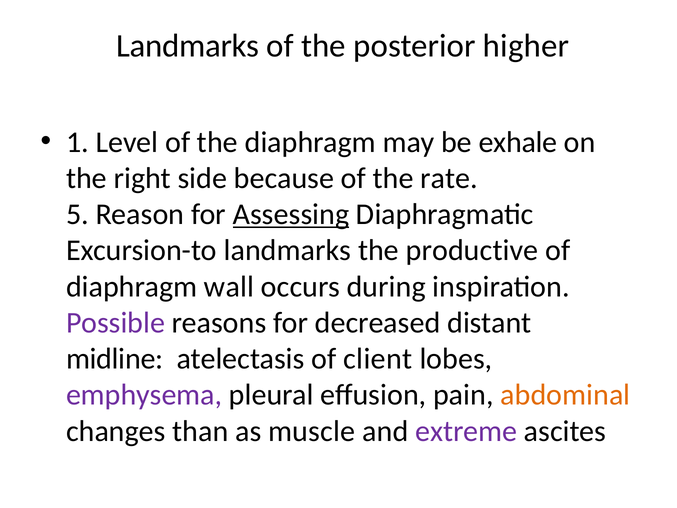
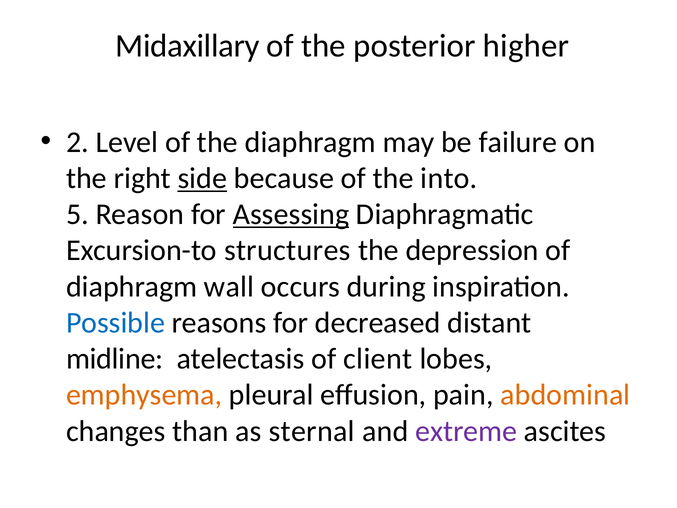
Landmarks: Landmarks -> Midaxillary (188, 46)
1: 1 -> 2 (77, 142)
exhale: exhale -> failure (518, 142)
side underline: none -> present (202, 178)
rate: rate -> into (449, 178)
Excursion-to landmarks: landmarks -> structures (287, 250)
productive: productive -> depression (472, 250)
Possible colour: purple -> blue (116, 323)
emphysema colour: purple -> orange (144, 395)
muscle: muscle -> sternal (312, 431)
